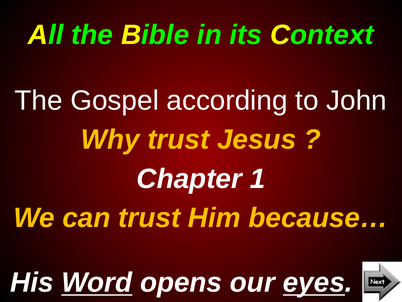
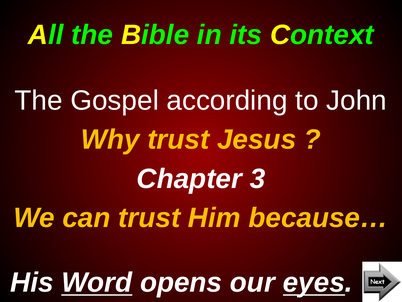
1: 1 -> 3 (258, 179)
